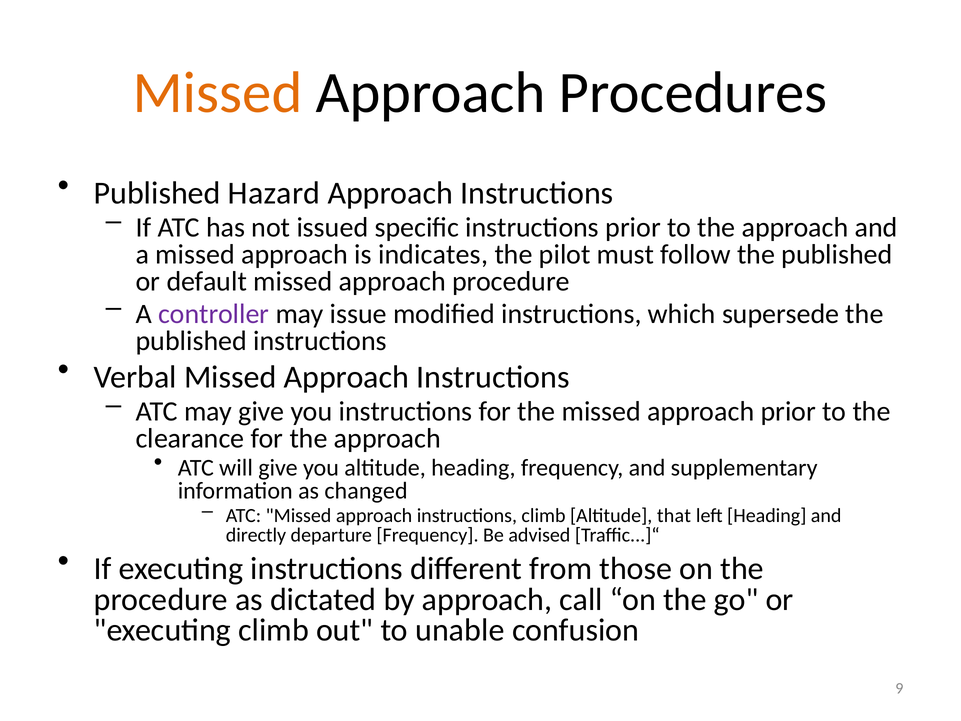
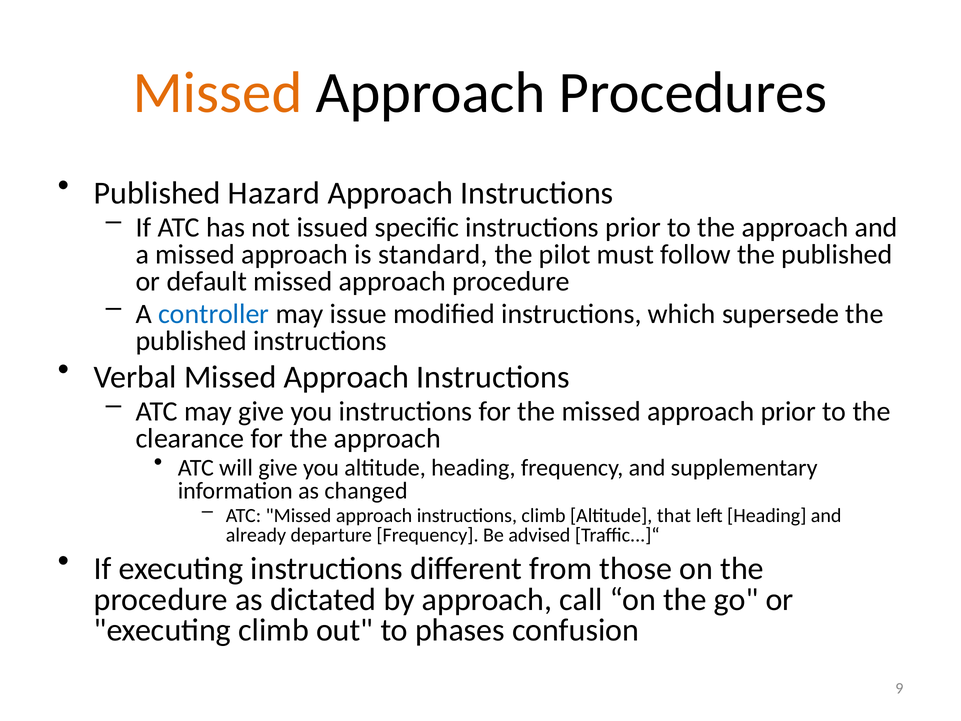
indicates: indicates -> standard (433, 254)
controller colour: purple -> blue (214, 314)
directly: directly -> already (256, 535)
unable: unable -> phases (460, 630)
